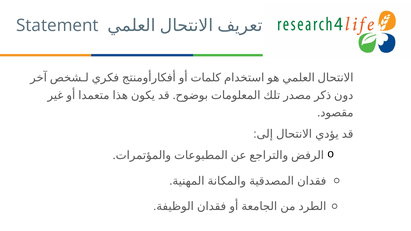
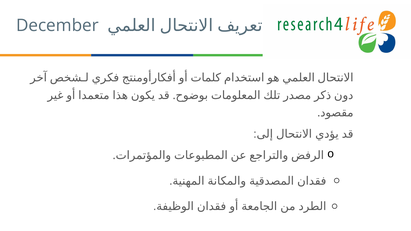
Statement: Statement -> December (57, 25)
